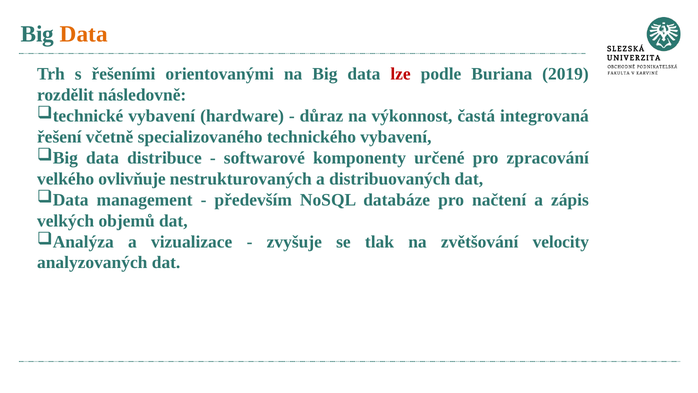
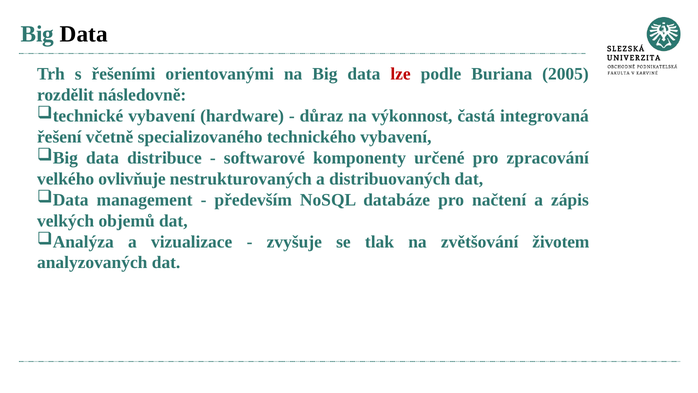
Data colour: orange -> black (84, 34)
2019: 2019 -> 2005 (565, 74)
velocity: velocity -> životem (561, 242)
